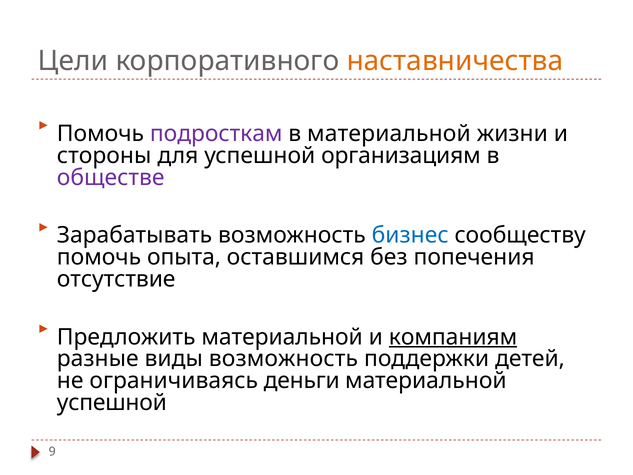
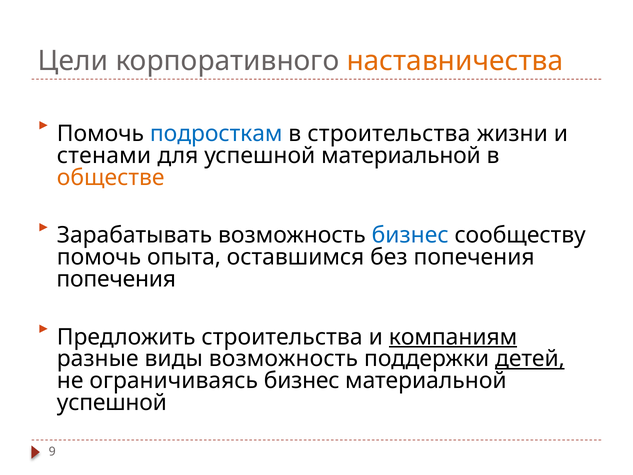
подросткам colour: purple -> blue (216, 134)
в материальной: материальной -> строительства (389, 134)
стороны: стороны -> стенами (104, 155)
успешной организациям: организациям -> материальной (401, 155)
обществе colour: purple -> orange (111, 177)
отсутствие: отсутствие -> попечения (116, 279)
Предложить материальной: материальной -> строительства (282, 337)
детей underline: none -> present (530, 359)
ограничиваясь деньги: деньги -> бизнес (302, 381)
